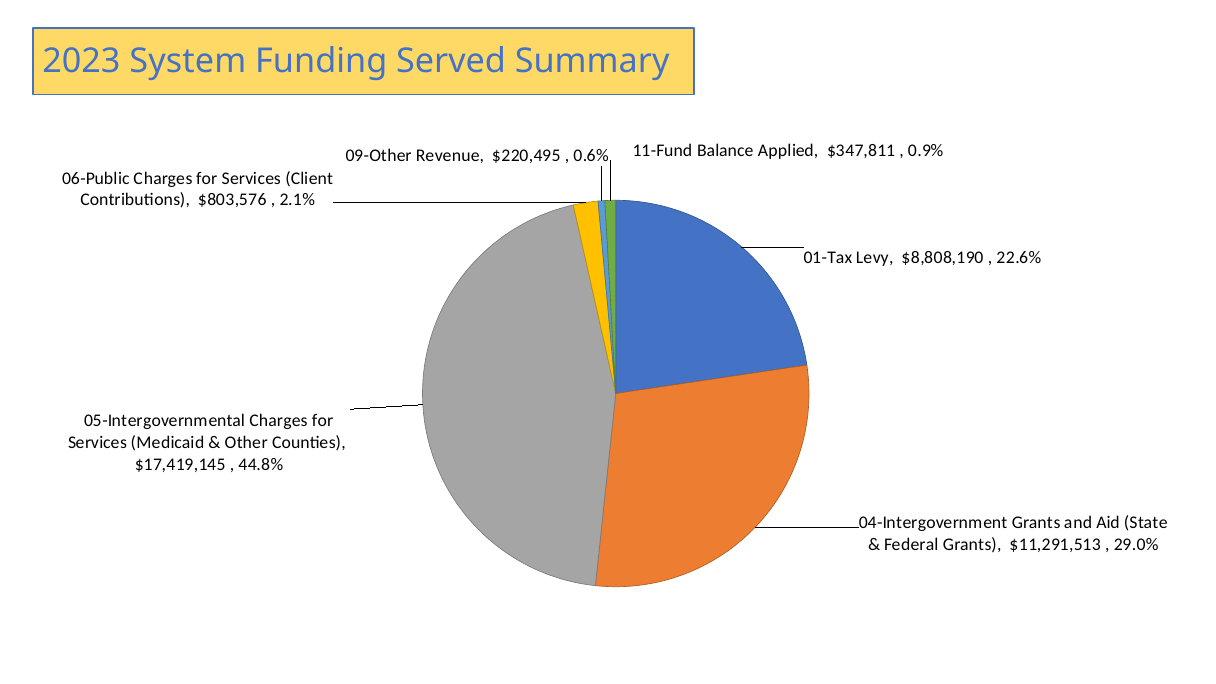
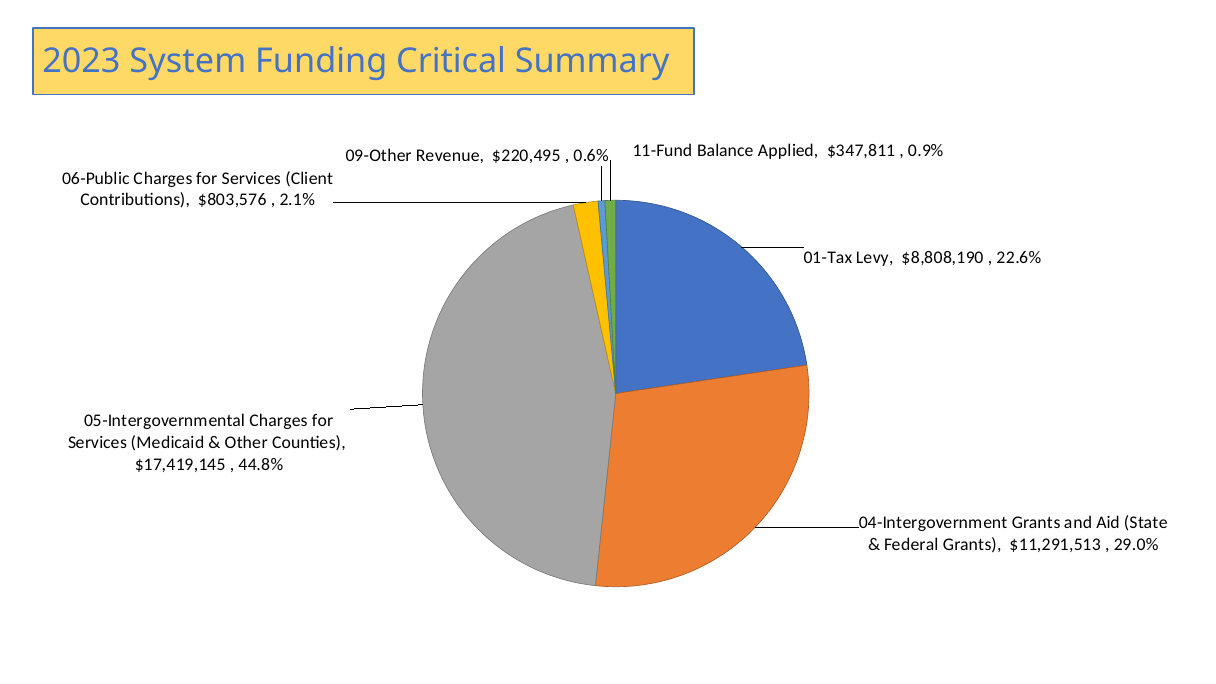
Served: Served -> Critical (451, 61)
